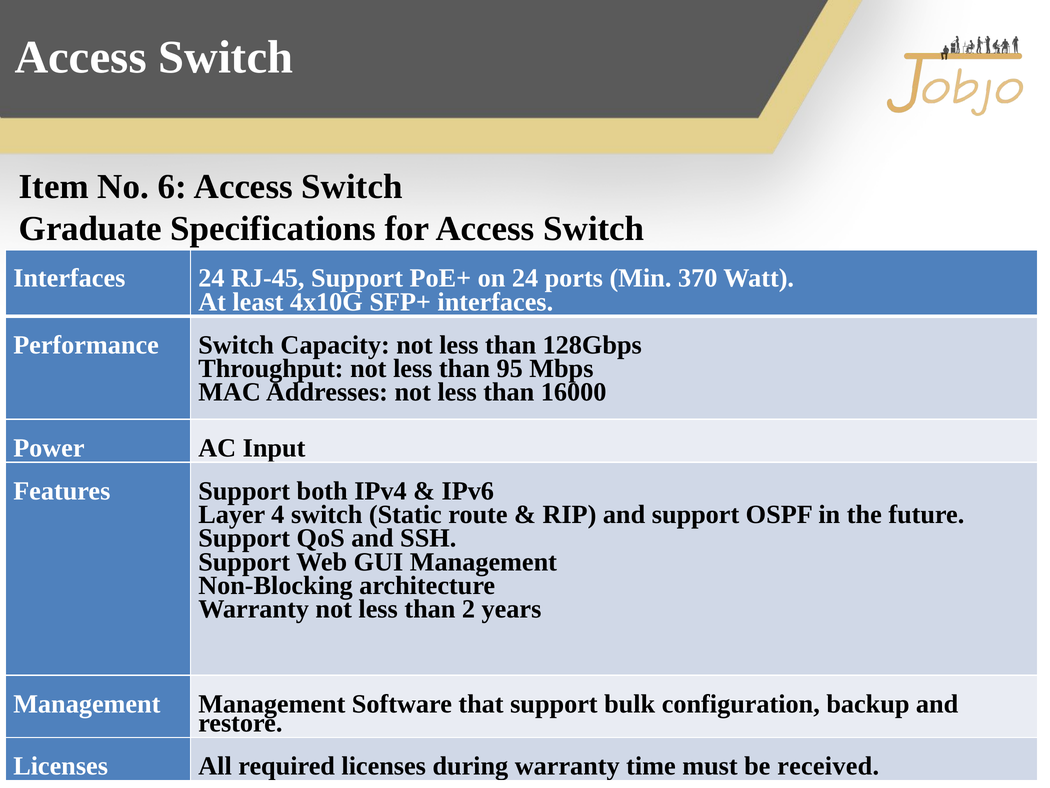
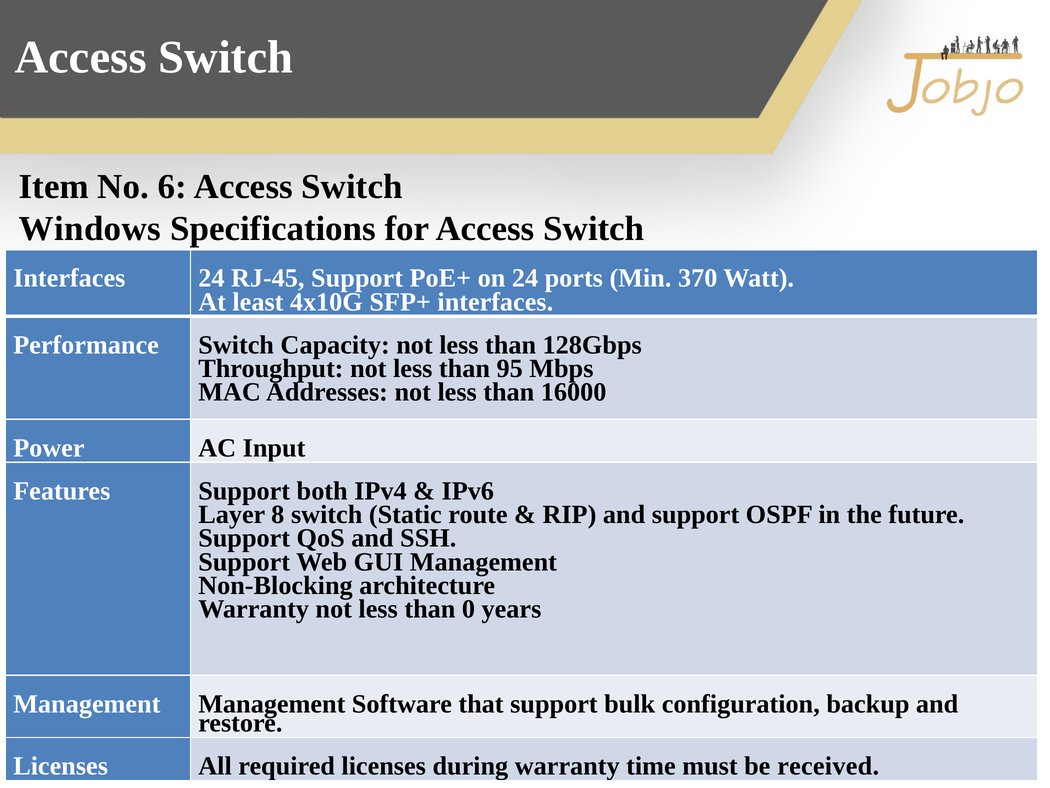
Graduate: Graduate -> Windows (90, 228)
4: 4 -> 8 (278, 514)
2: 2 -> 0 (468, 609)
